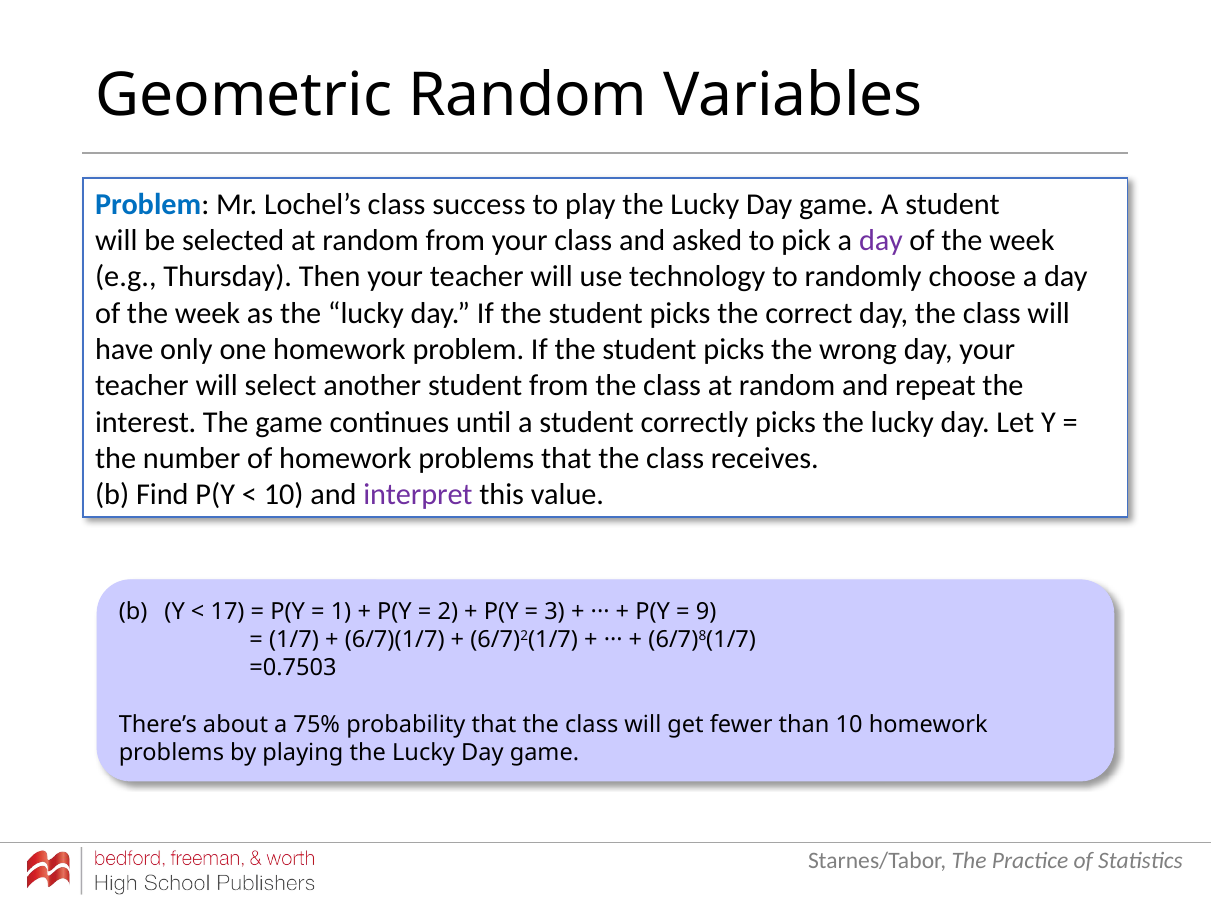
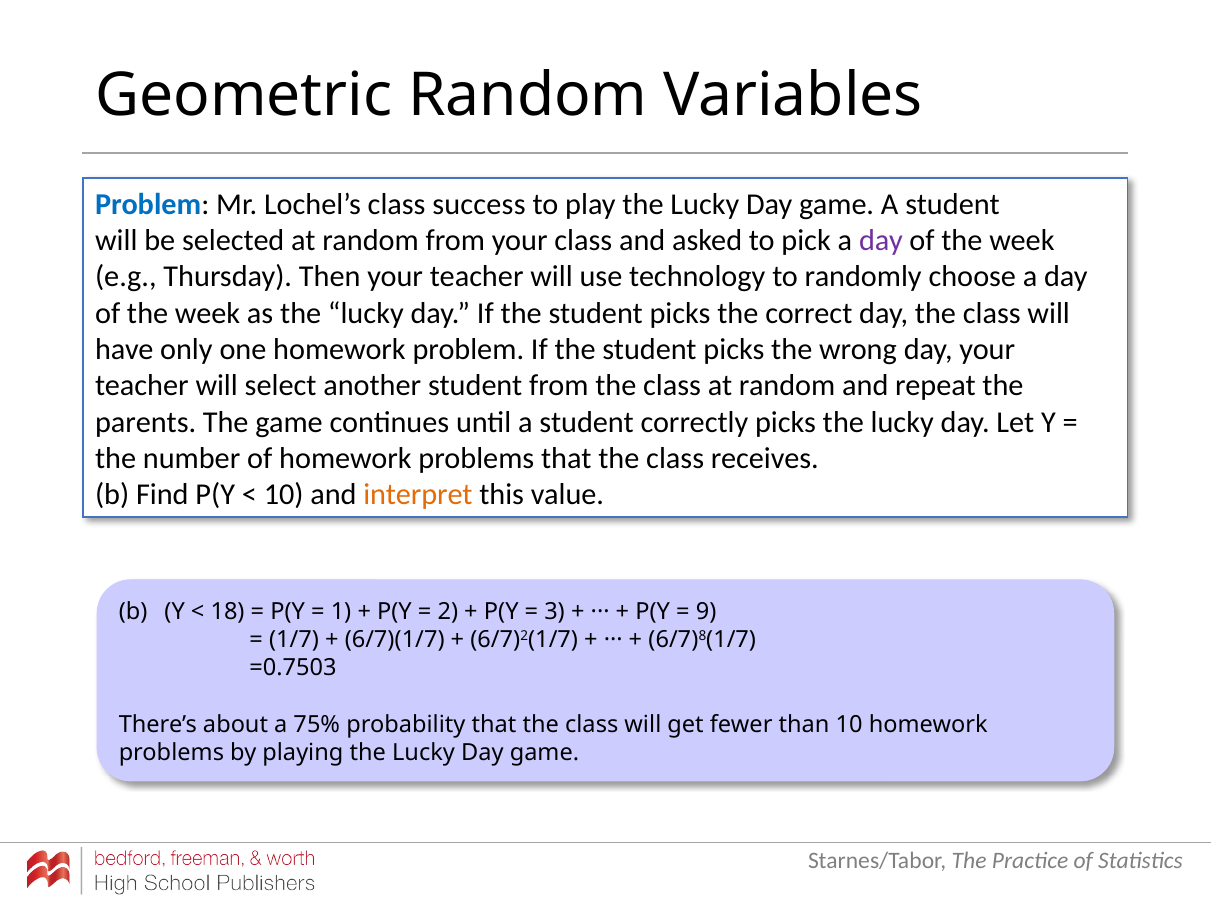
interest: interest -> parents (146, 422)
interpret colour: purple -> orange (418, 495)
17: 17 -> 18 (228, 612)
